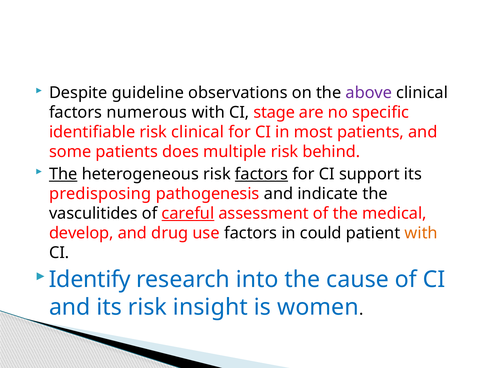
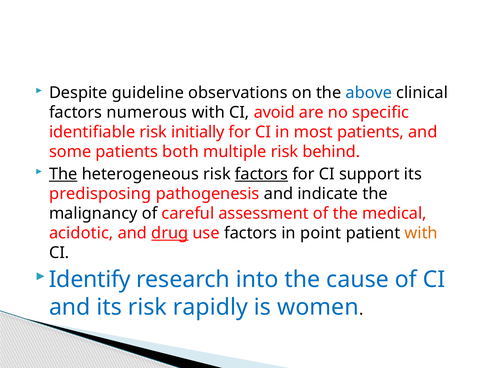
above colour: purple -> blue (369, 93)
stage: stage -> avoid (274, 113)
risk clinical: clinical -> initially (198, 132)
does: does -> both (181, 152)
vasculitides: vasculitides -> malignancy (93, 213)
careful underline: present -> none (188, 213)
develop: develop -> acidotic (81, 233)
drug underline: none -> present (170, 233)
could: could -> point (321, 233)
insight: insight -> rapidly (210, 308)
